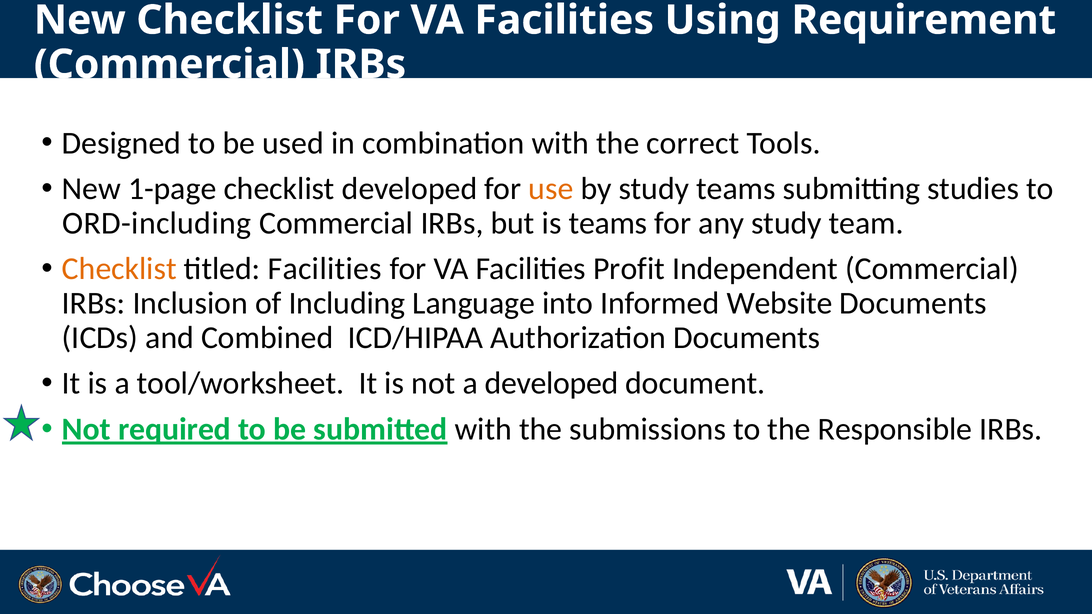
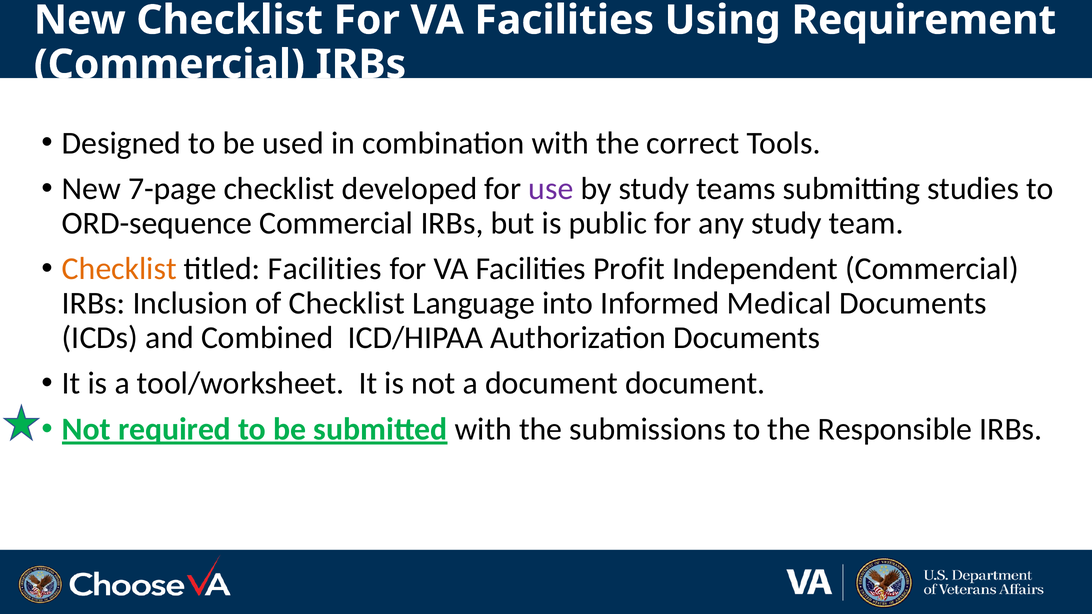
1-page: 1-page -> 7-page (172, 189)
use colour: orange -> purple (551, 189)
ORD-including: ORD-including -> ORD-sequence (157, 223)
is teams: teams -> public (608, 223)
of Including: Including -> Checklist (347, 303)
Website: Website -> Medical (779, 303)
a developed: developed -> document (552, 384)
